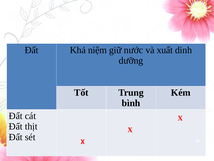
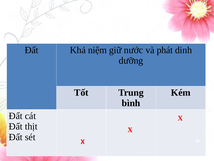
xuất: xuất -> phát (165, 50)
